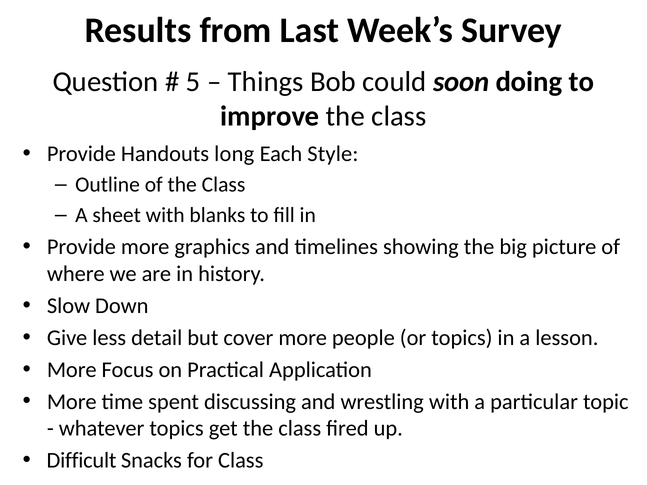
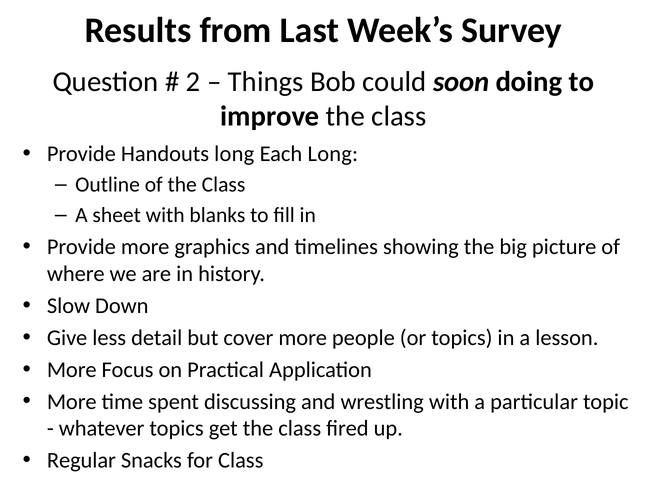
5: 5 -> 2 (193, 82)
Each Style: Style -> Long (333, 154)
Difficult: Difficult -> Regular (81, 461)
